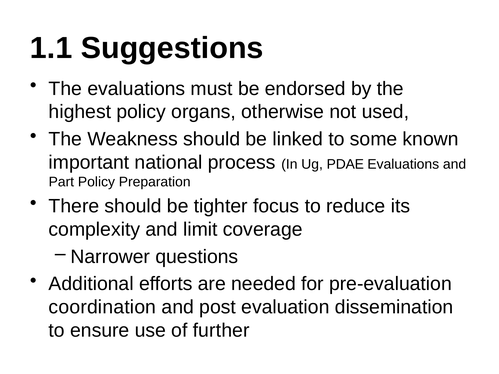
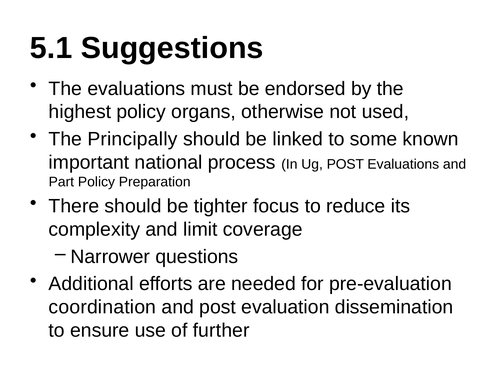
1.1: 1.1 -> 5.1 (51, 48)
Weakness: Weakness -> Principally (132, 139)
Ug PDAE: PDAE -> POST (345, 164)
